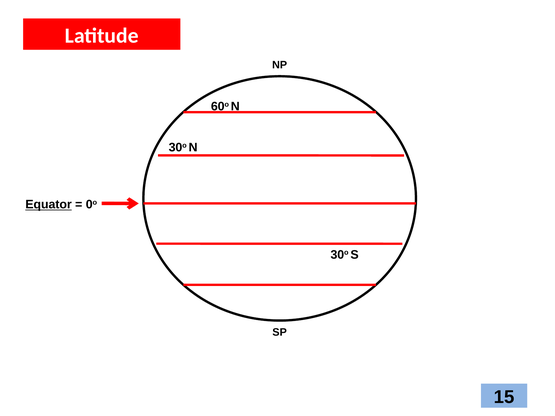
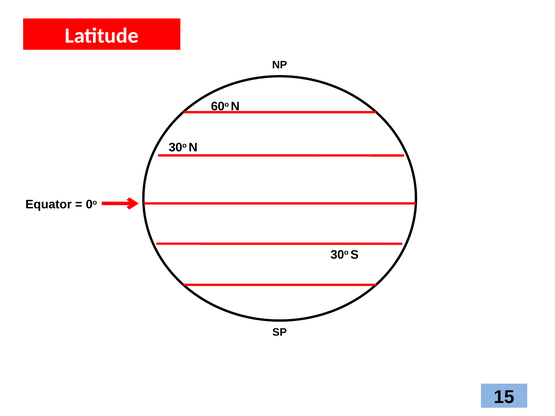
Equator underline: present -> none (49, 205)
